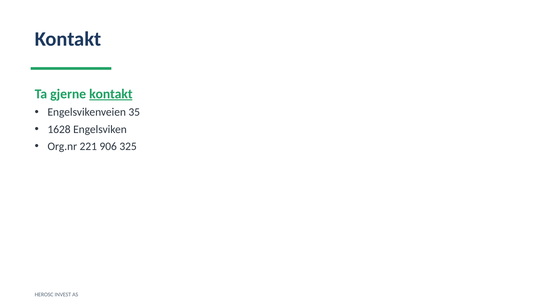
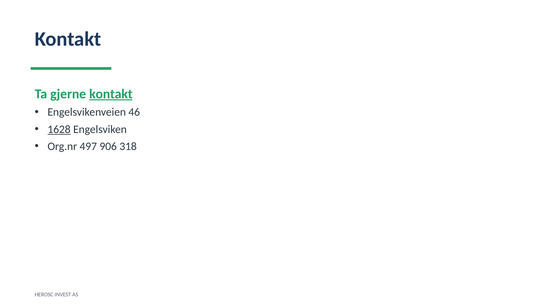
35: 35 -> 46 (134, 112)
1628 underline: none -> present (59, 129)
221: 221 -> 497 (88, 146)
325: 325 -> 318 (128, 146)
